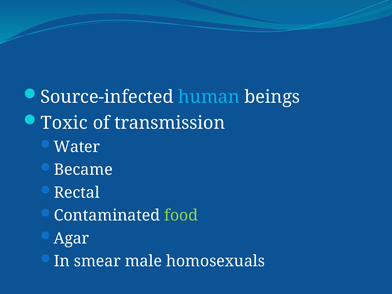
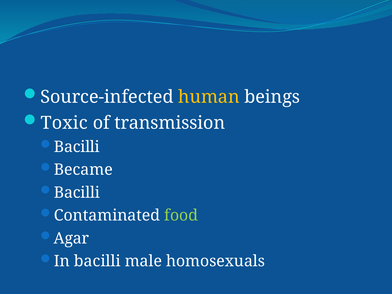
human colour: light blue -> yellow (209, 97)
Water: Water -> Bacilli (77, 147)
Rectal: Rectal -> Bacilli (77, 193)
In smear: smear -> bacilli (97, 261)
